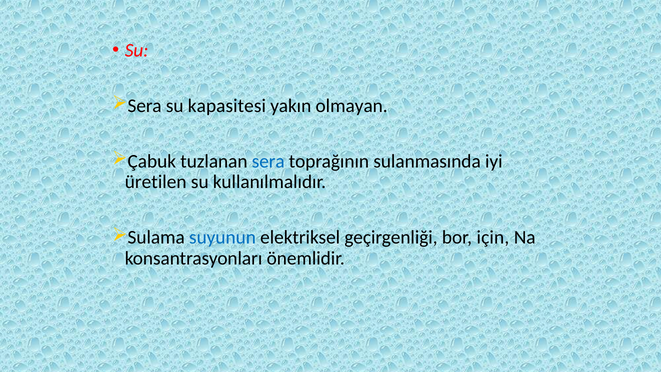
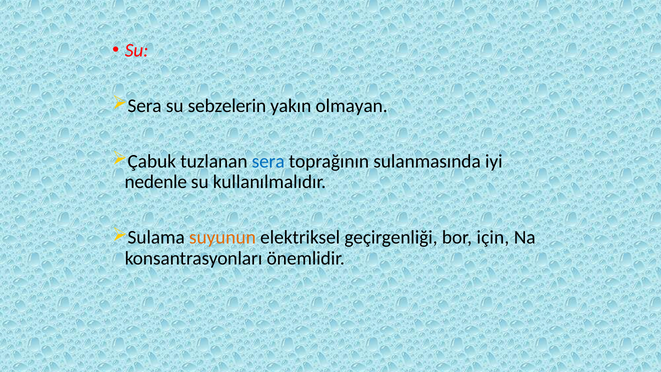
kapasitesi: kapasitesi -> sebzelerin (227, 106)
üretilen: üretilen -> nedenle (156, 182)
suyunun colour: blue -> orange (223, 237)
